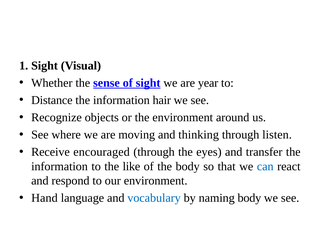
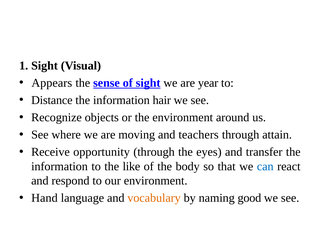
Whether: Whether -> Appears (52, 83)
thinking: thinking -> teachers (199, 135)
listen: listen -> attain (277, 135)
encouraged: encouraged -> opportunity (102, 152)
vocabulary colour: blue -> orange (154, 198)
naming body: body -> good (249, 198)
